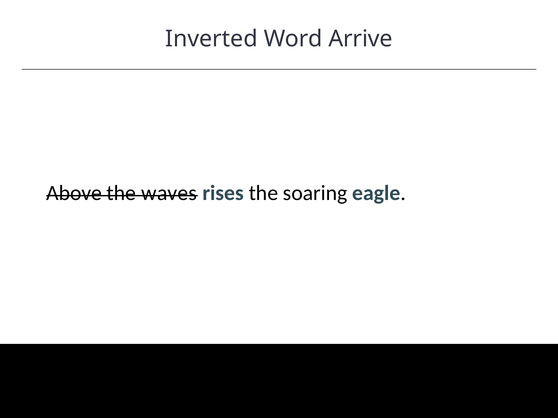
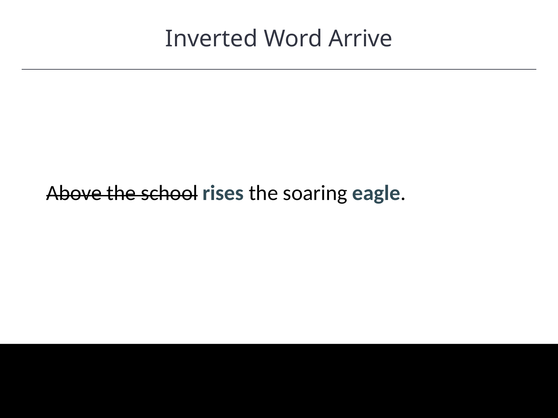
waves: waves -> school (169, 193)
